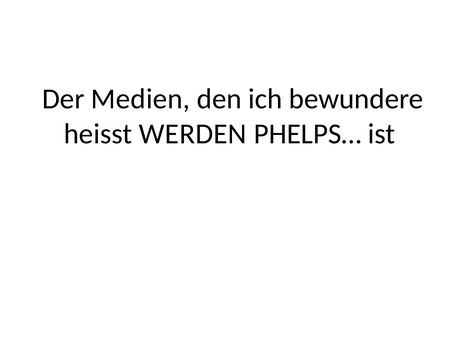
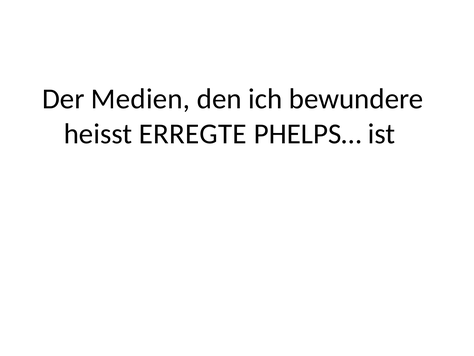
WERDEN: WERDEN -> ERREGTE (193, 134)
